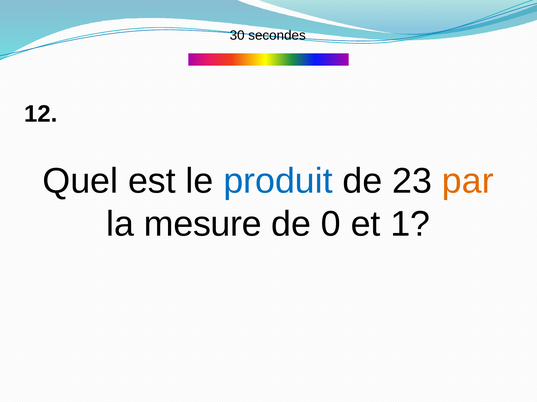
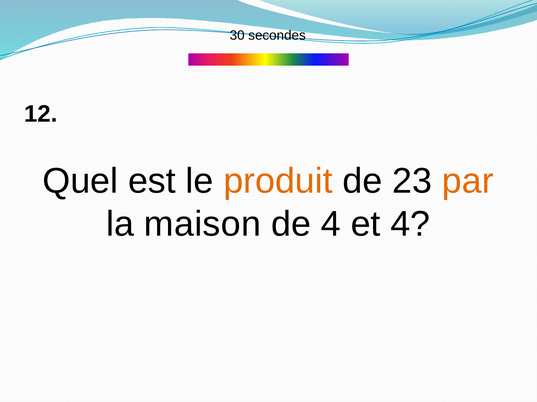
produit colour: blue -> orange (278, 181)
mesure: mesure -> maison (202, 224)
de 0: 0 -> 4 (331, 224)
et 1: 1 -> 4 (410, 224)
